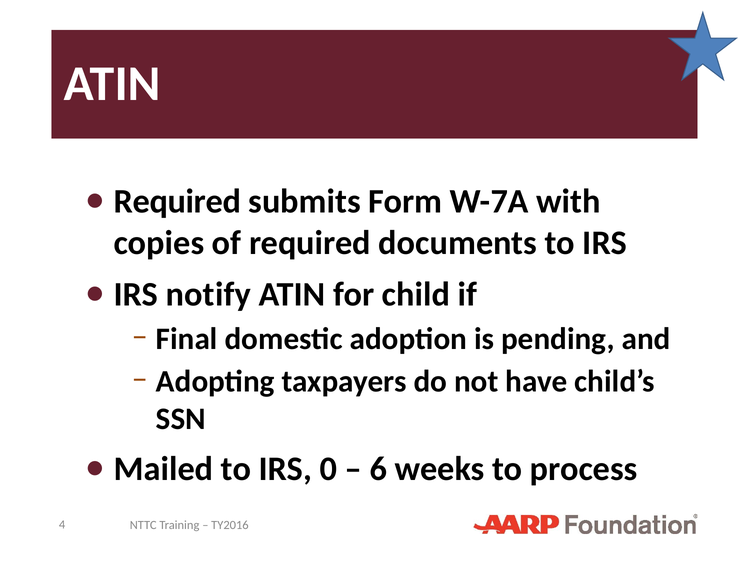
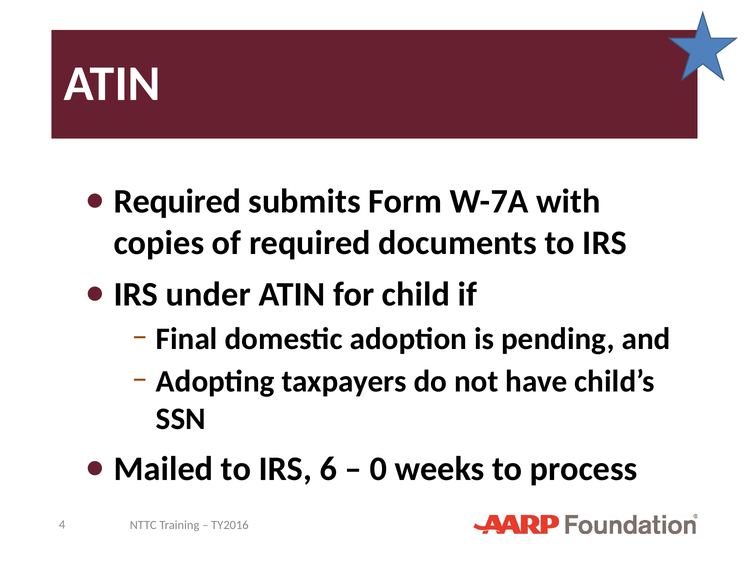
notify: notify -> under (208, 294)
0: 0 -> 6 (328, 469)
6: 6 -> 0 (378, 469)
